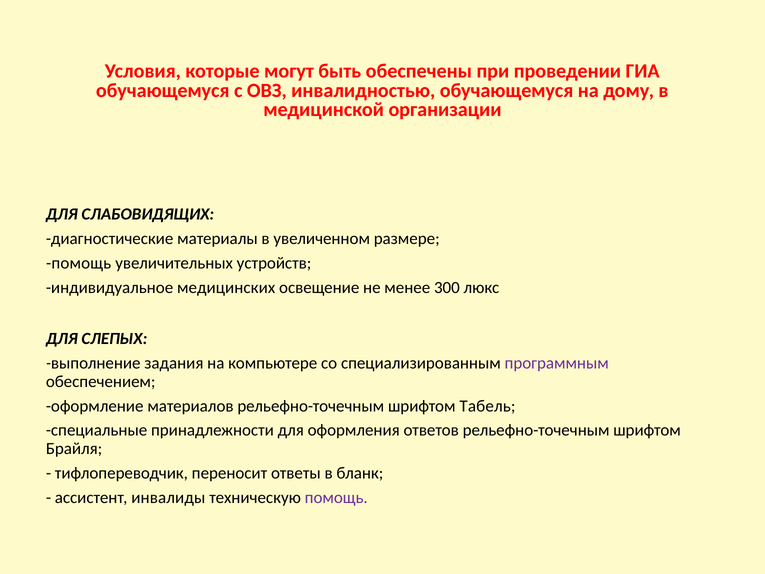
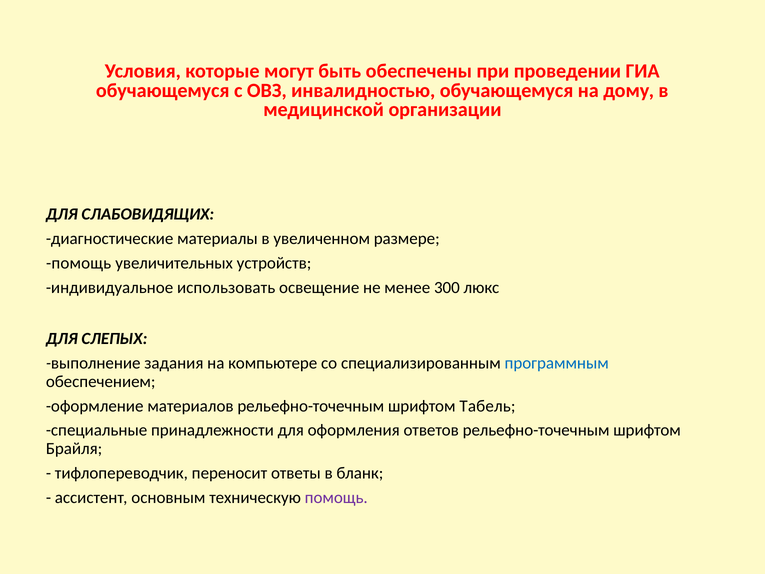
медицинских: медицинских -> использовать (226, 288)
программным colour: purple -> blue (557, 363)
инвалиды: инвалиды -> основным (168, 497)
